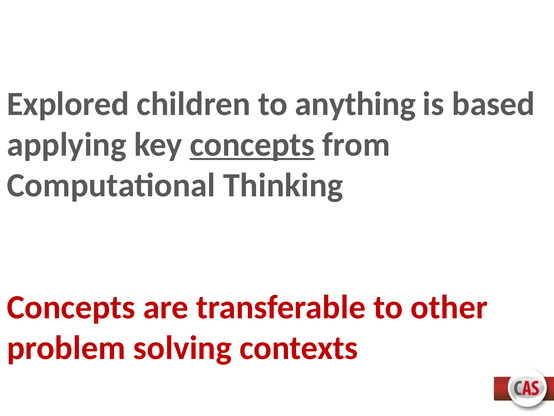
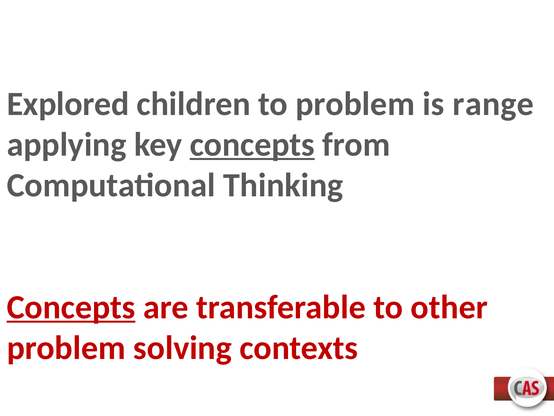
to anything: anything -> problem (355, 104)
based: based -> range (493, 104)
Concepts underline: none -> present (71, 307)
